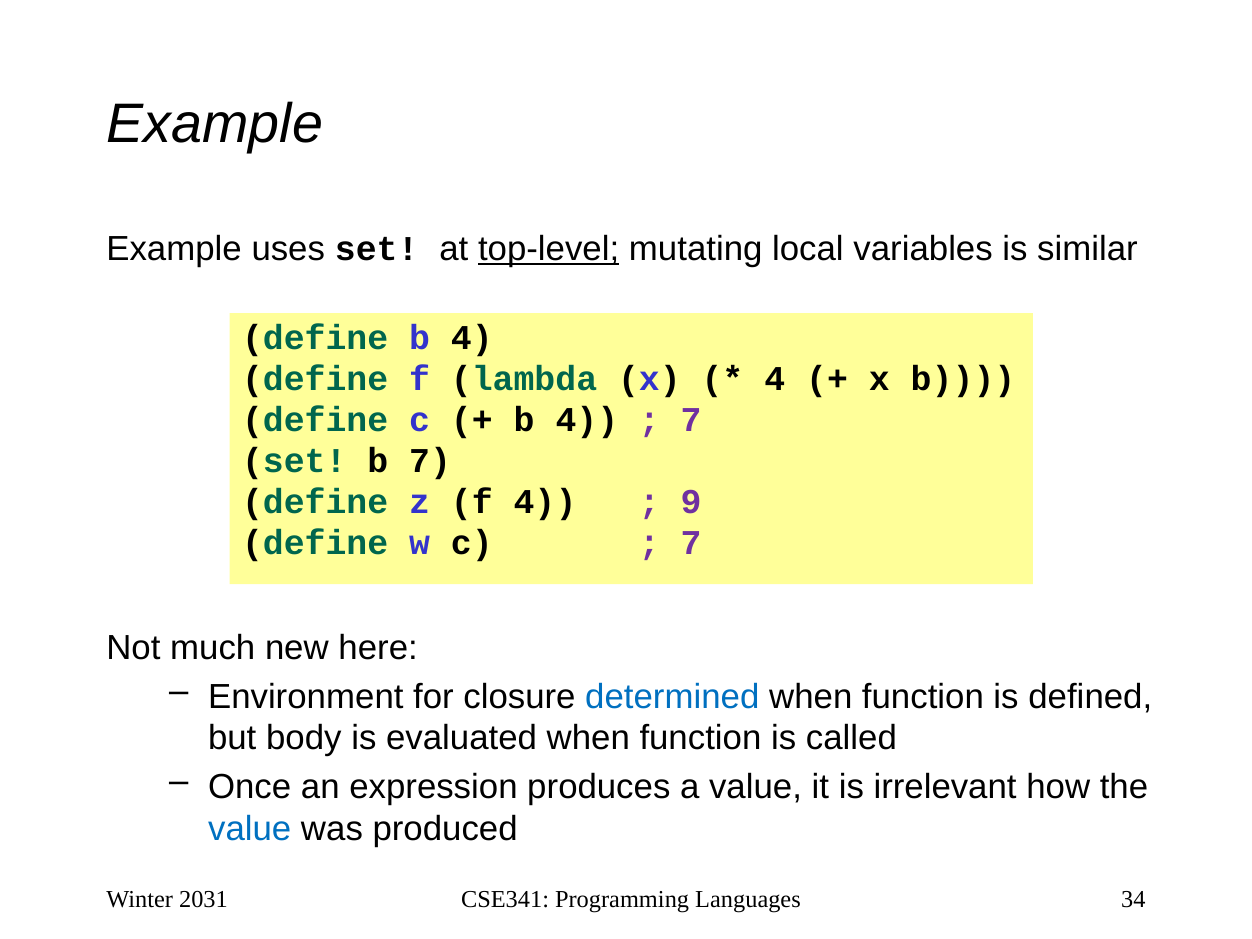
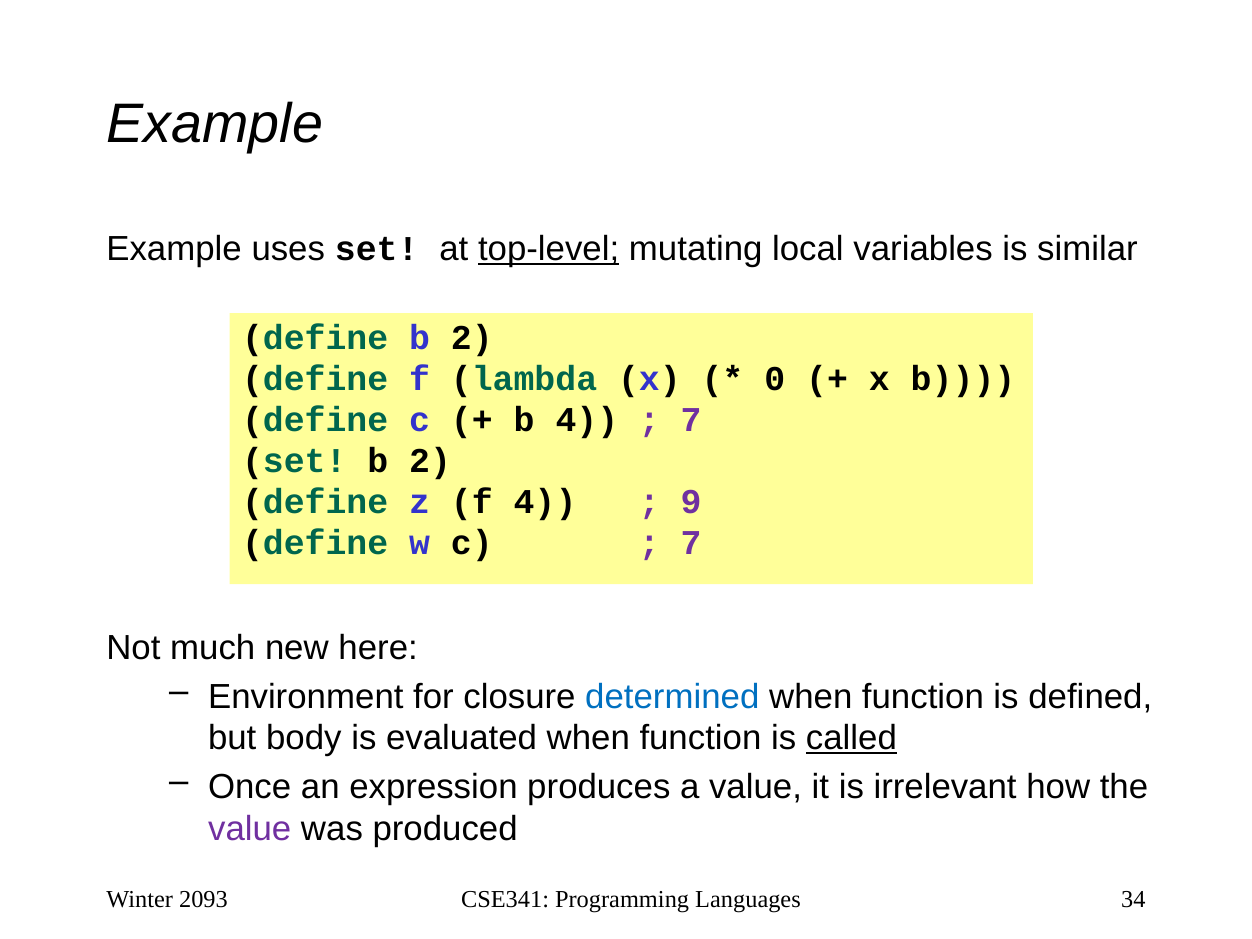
define b 4: 4 -> 2 (472, 338)
4: 4 -> 0 (775, 379)
set b 7: 7 -> 2 (430, 461)
called underline: none -> present (851, 738)
value colour: blue -> purple (250, 829)
2031: 2031 -> 2093 (203, 899)
